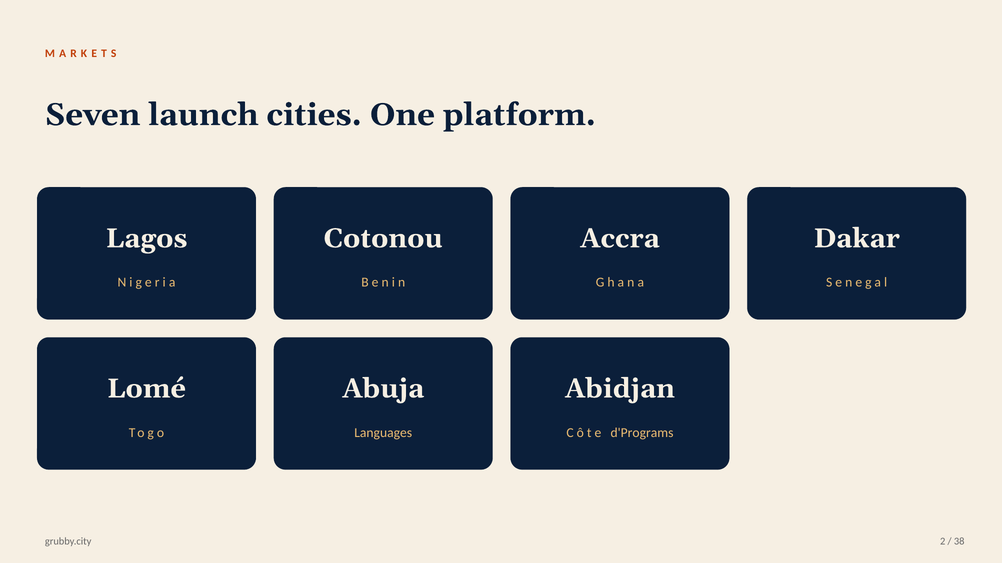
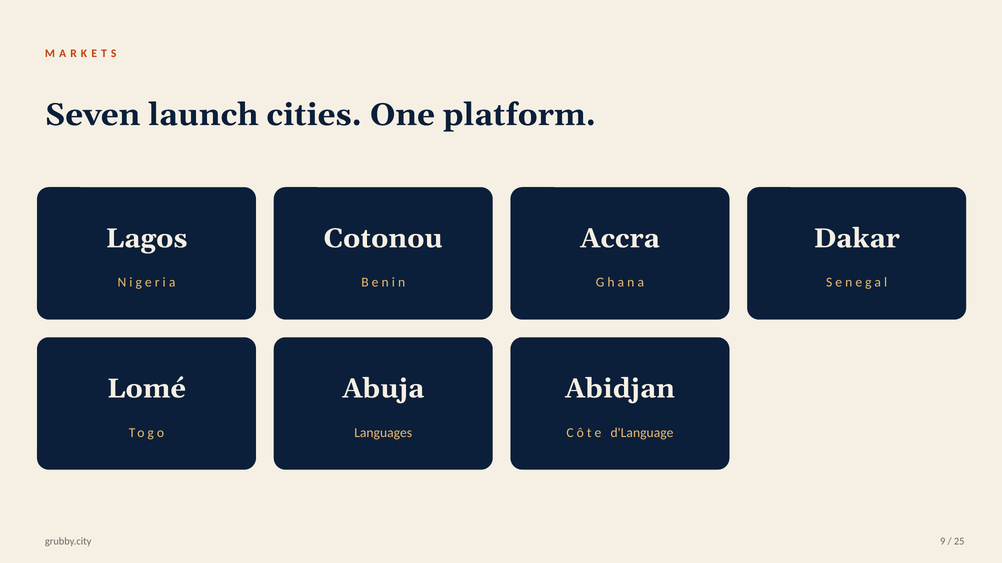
d'Programs: d'Programs -> d'Language (642, 433)
2: 2 -> 9 (943, 542)
38: 38 -> 25 (959, 542)
